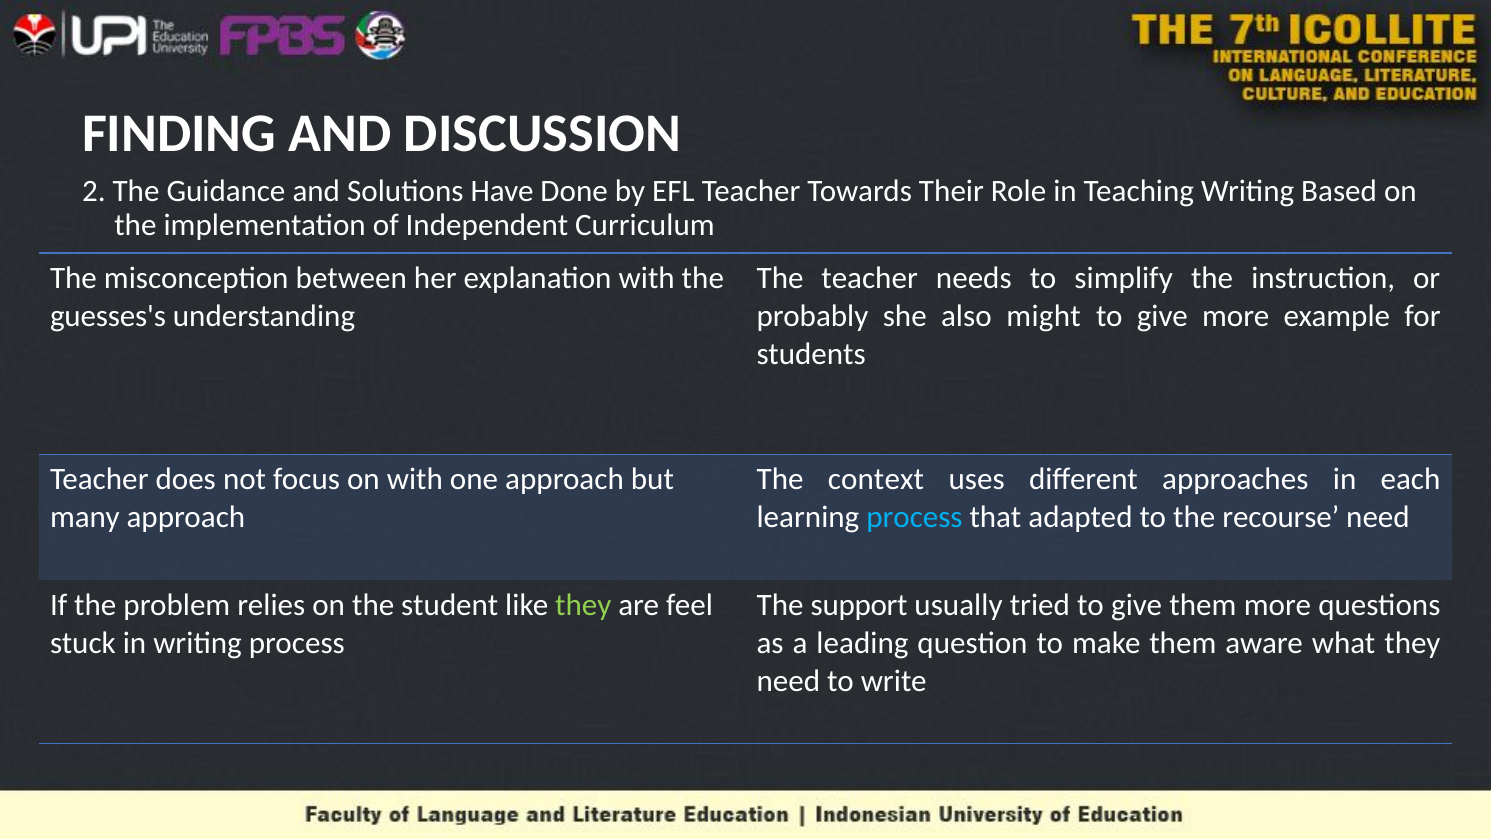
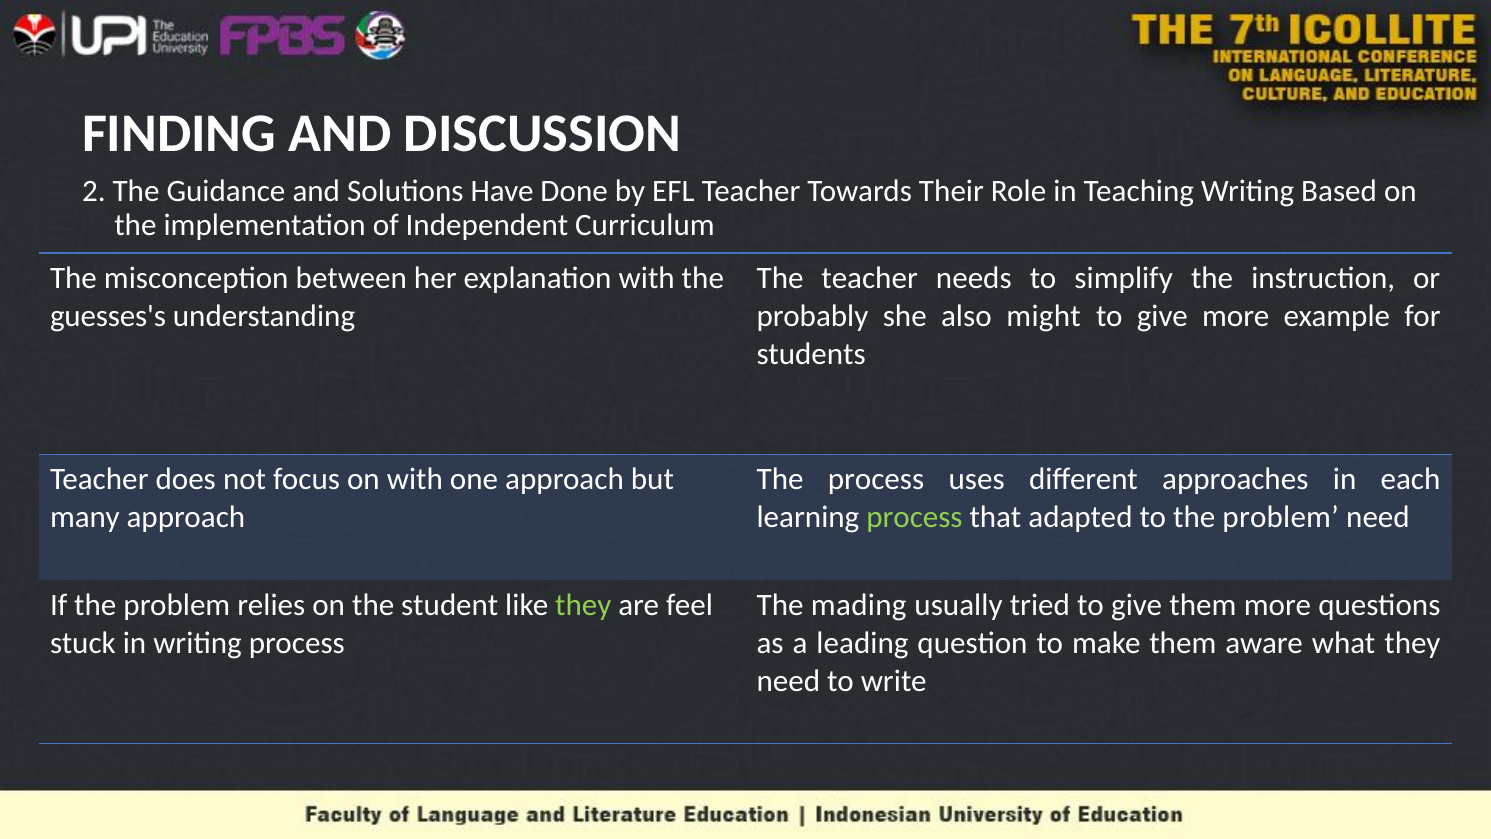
The context: context -> process (876, 479)
process colour: light blue -> light green (914, 517)
to the recourse: recourse -> problem (1281, 517)
support: support -> mading (859, 605)
